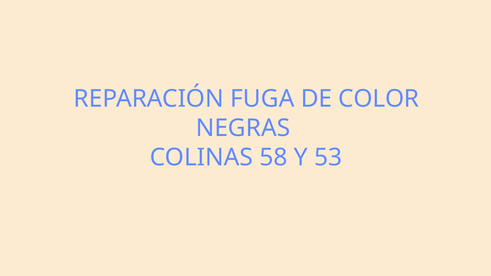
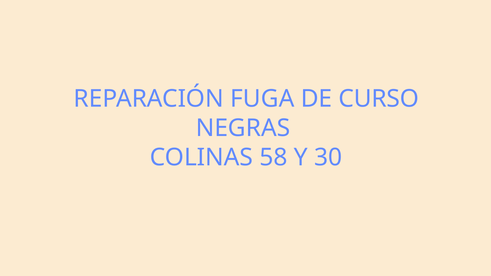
COLOR: COLOR -> CURSO (379, 99)
53: 53 -> 30 (328, 158)
